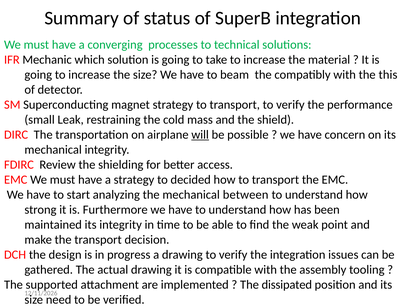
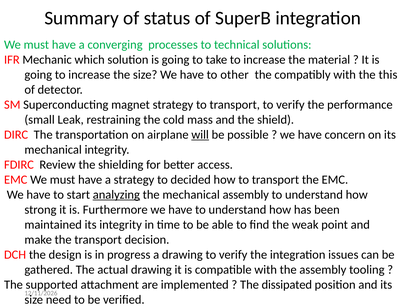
beam: beam -> other (235, 75)
analyzing underline: none -> present (116, 194)
mechanical between: between -> assembly (246, 194)
